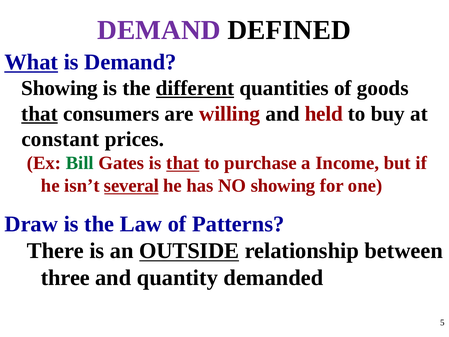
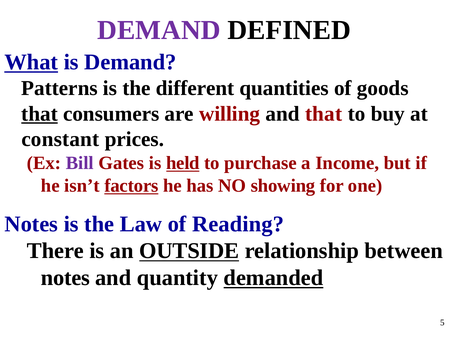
Showing: Showing -> Patterns (60, 88)
different underline: present -> none (195, 88)
and held: held -> that (324, 114)
Bill colour: green -> purple (80, 163)
is that: that -> held (183, 163)
several: several -> factors (131, 185)
Draw: Draw -> Notes (31, 224)
Patterns: Patterns -> Reading (238, 224)
three: three -> notes (65, 278)
demanded underline: none -> present (273, 278)
